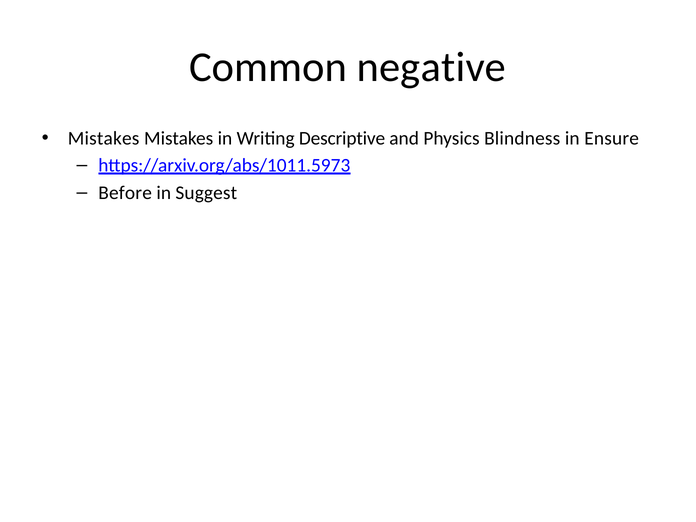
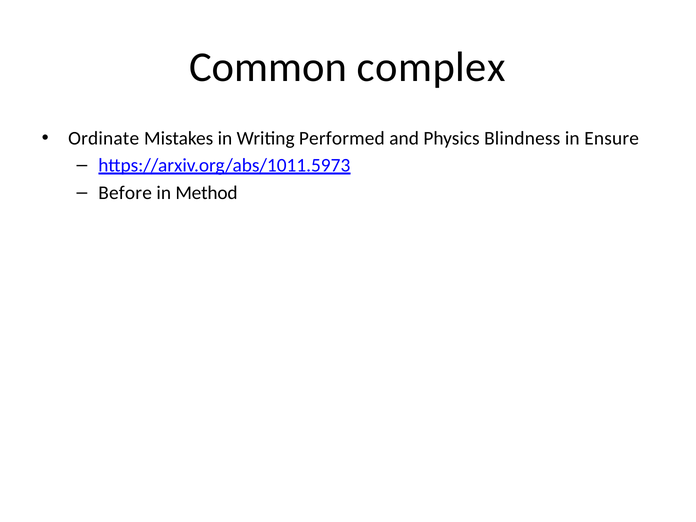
negative: negative -> complex (431, 67)
Mistakes: Mistakes -> Ordinate (104, 138)
Descriptive: Descriptive -> Performed (342, 138)
Suggest: Suggest -> Method (206, 193)
